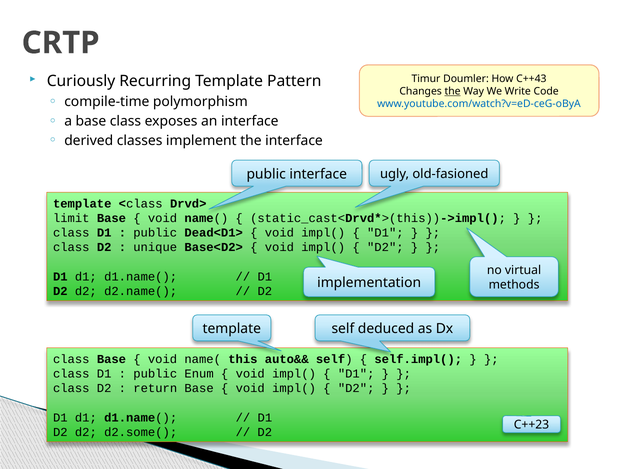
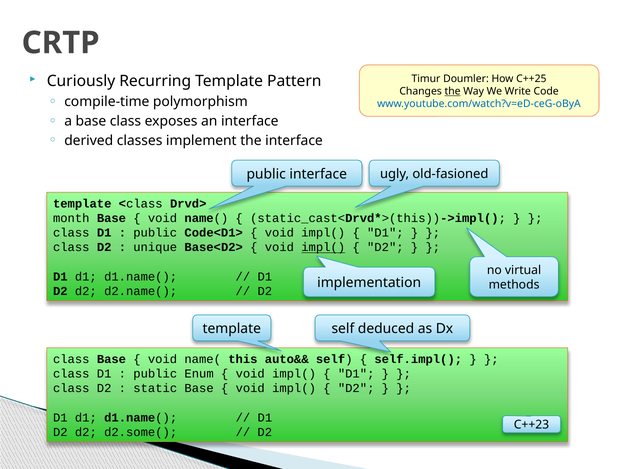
C++43: C++43 -> C++25 (531, 79)
limit: limit -> month (71, 218)
Dead<D1>: Dead<D1> -> Code<D1> (214, 233)
impl( underline: none -> present (323, 247)
return: return -> static (155, 388)
